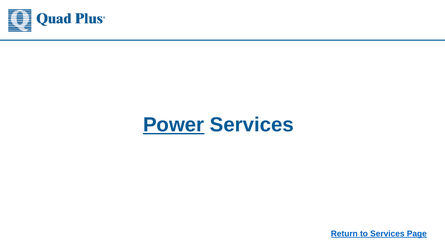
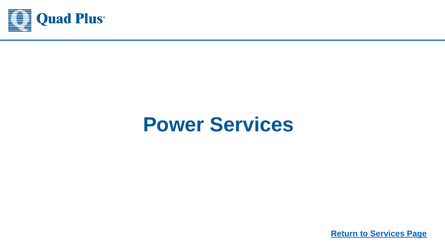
Power underline: present -> none (174, 125)
